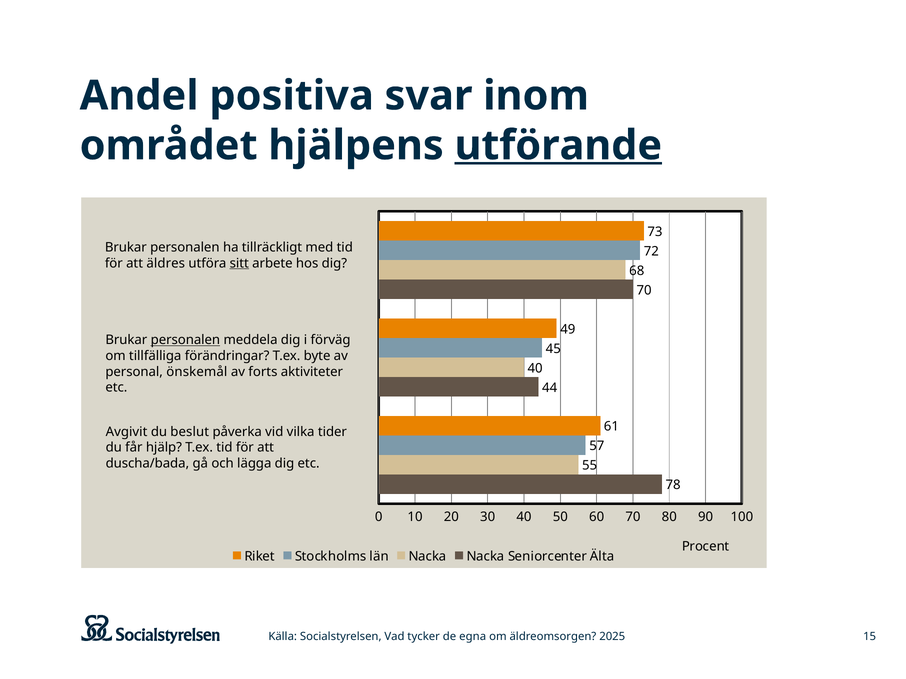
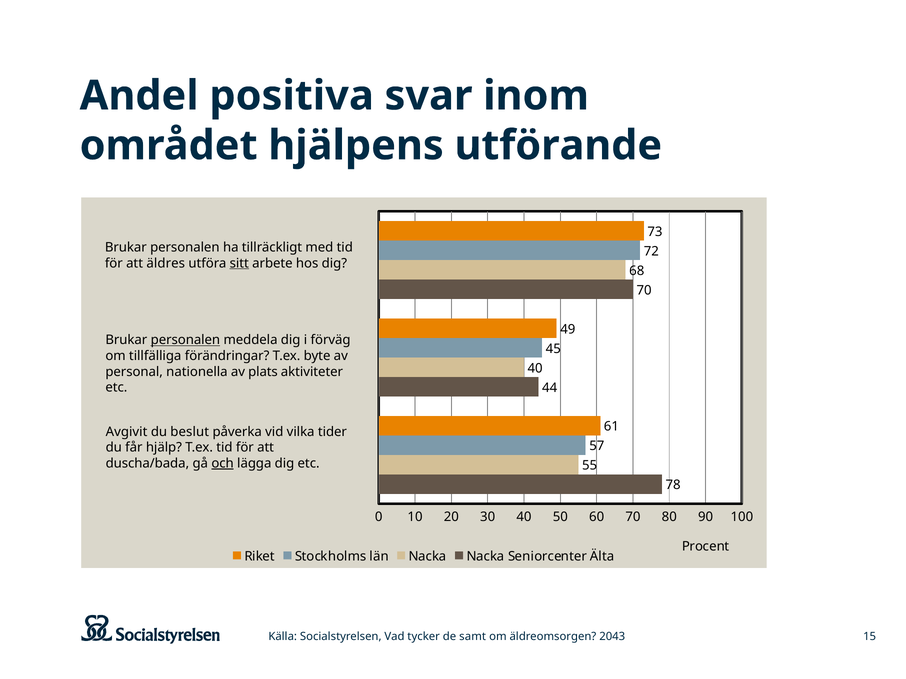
utförande underline: present -> none (558, 146)
önskemål: önskemål -> nationella (197, 372)
forts: forts -> plats (263, 372)
och underline: none -> present (223, 464)
egna: egna -> samt (473, 637)
2025: 2025 -> 2043 (612, 637)
